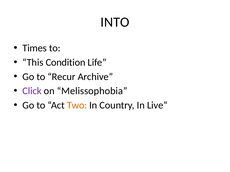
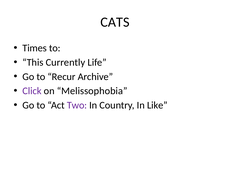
INTO: INTO -> CATS (115, 22)
Condition: Condition -> Currently (65, 63)
Two colour: orange -> purple (77, 106)
Live: Live -> Like (157, 106)
